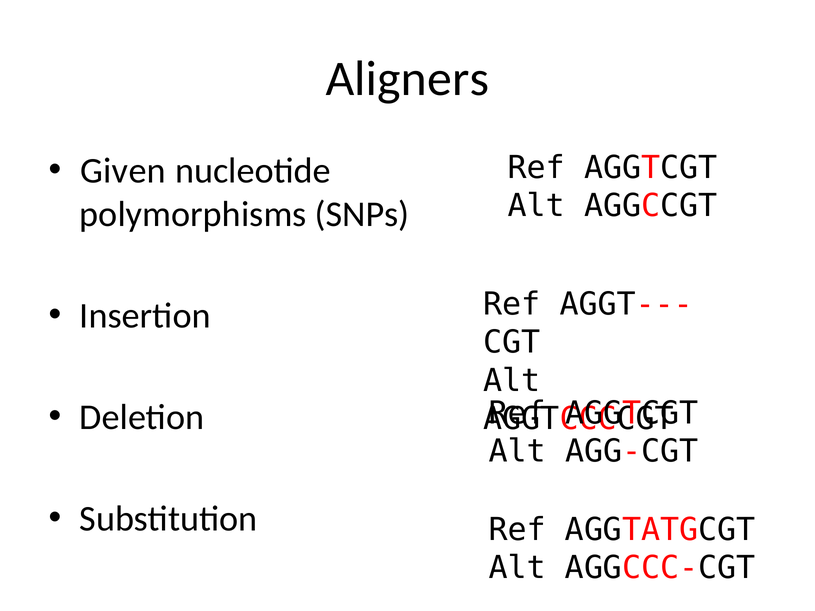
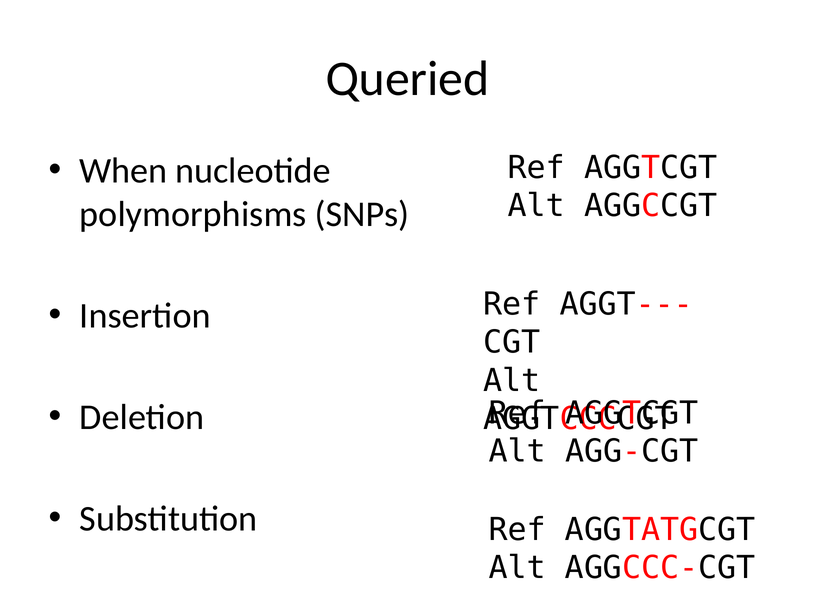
Aligners: Aligners -> Queried (407, 79)
Given: Given -> When (123, 171)
